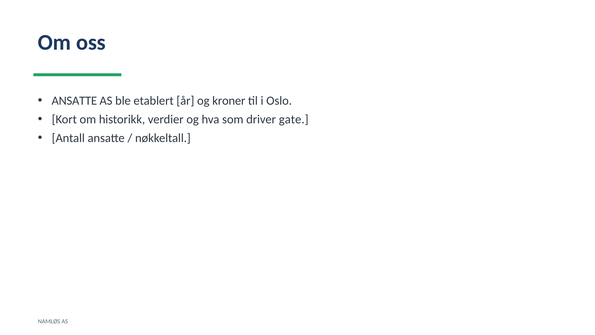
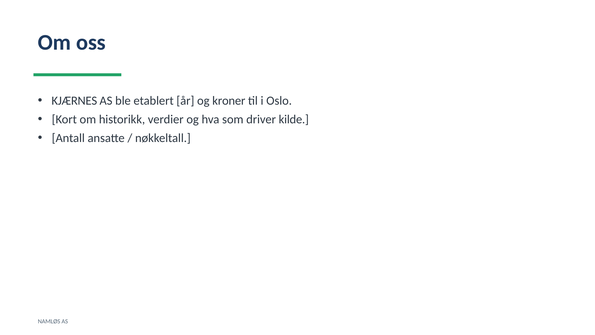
ANSATTE: ANSATTE -> KJÆRNES (74, 101)
gate: gate -> kilde (294, 119)
